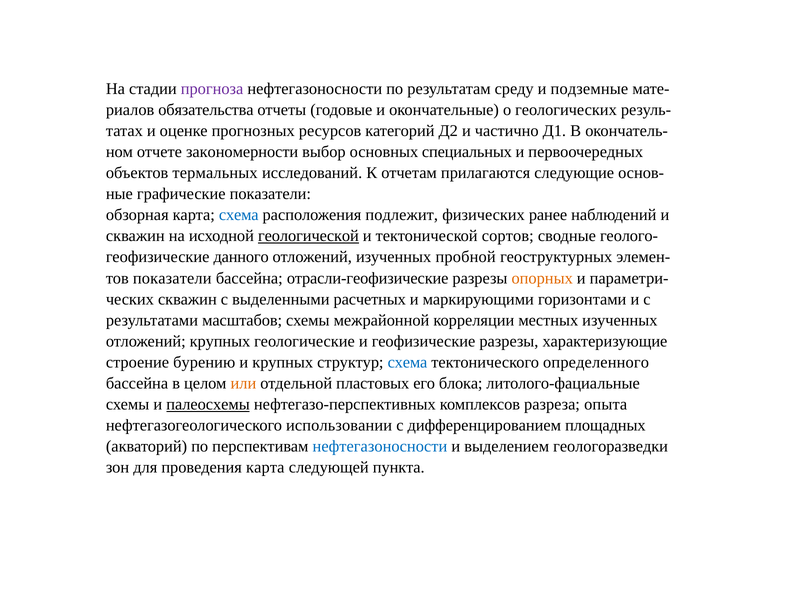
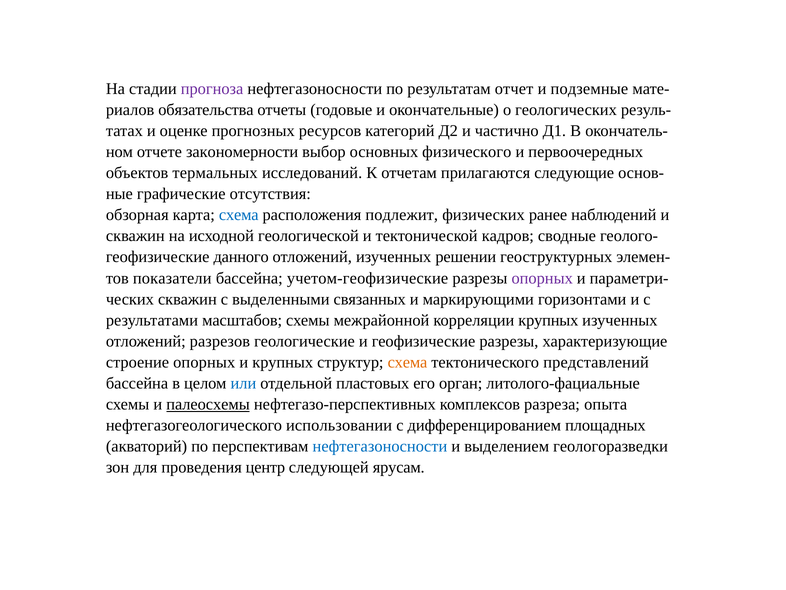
среду: среду -> отчет (514, 89)
специальных: специальных -> физического (467, 152)
графические показатели: показатели -> отсутствия (270, 194)
геологической underline: present -> none (308, 236)
сортов: сортов -> кадров (508, 236)
пробной: пробной -> решении (466, 257)
отрасли-геофизические: отрасли-геофизические -> учетом-геофизические (368, 278)
опорных colour: orange -> purple (542, 278)
расчетных: расчетных -> связанных (370, 299)
корреляции местных: местных -> крупных (548, 320)
отложений крупных: крупных -> разрезов (220, 341)
строение бурению: бурению -> опорных (204, 362)
схема colour: blue -> orange (407, 362)
определенного: определенного -> представлений (596, 362)
или colour: orange -> blue (243, 383)
блока: блока -> орган (461, 383)
проведения карта: карта -> центр (265, 467)
пункта: пункта -> ярусам (399, 467)
